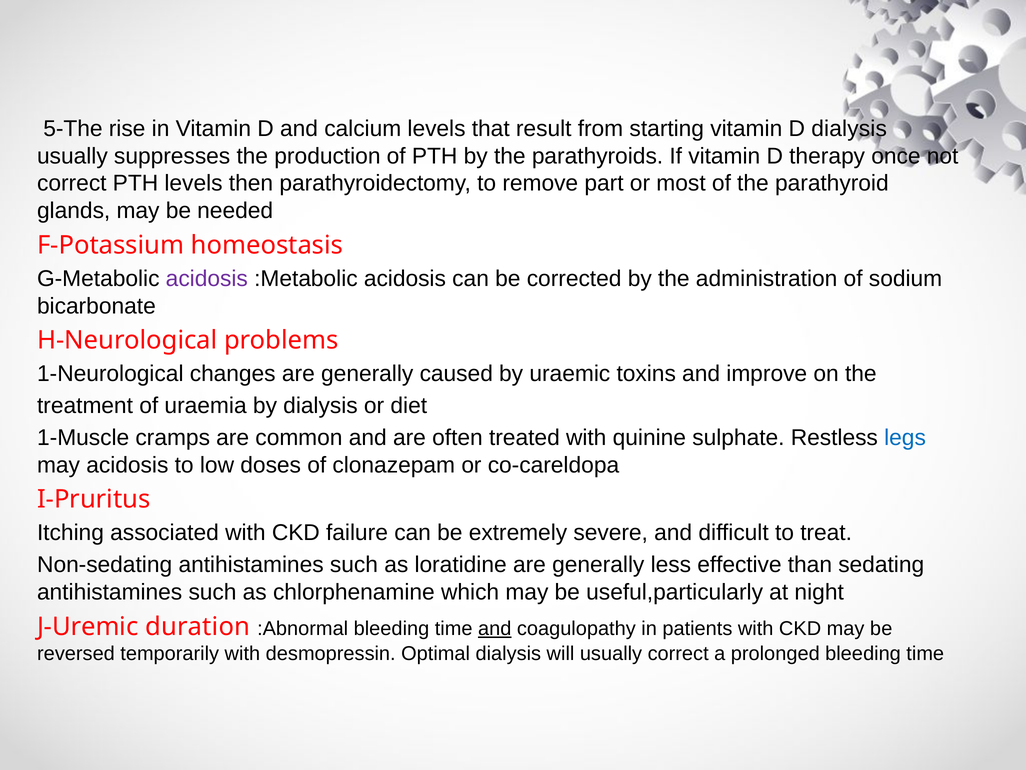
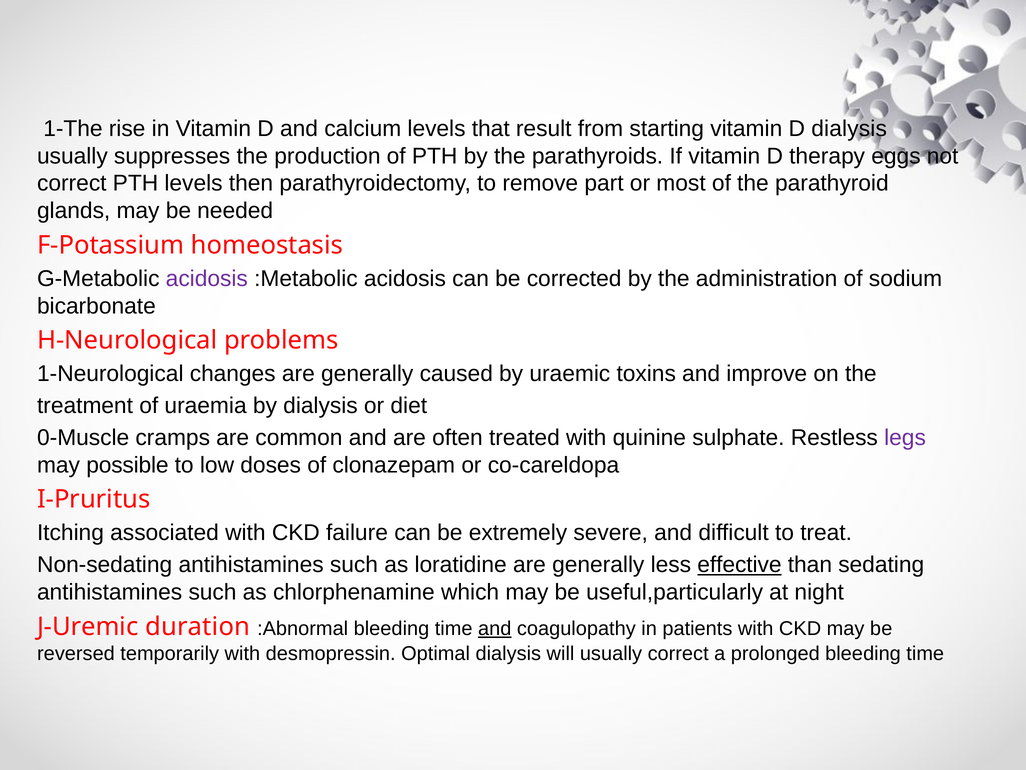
5-The: 5-The -> 1-The (73, 129)
once: once -> eggs (896, 156)
1-Muscle: 1-Muscle -> 0-Muscle (83, 437)
legs colour: blue -> purple (905, 437)
may acidosis: acidosis -> possible (127, 465)
effective underline: none -> present (739, 565)
